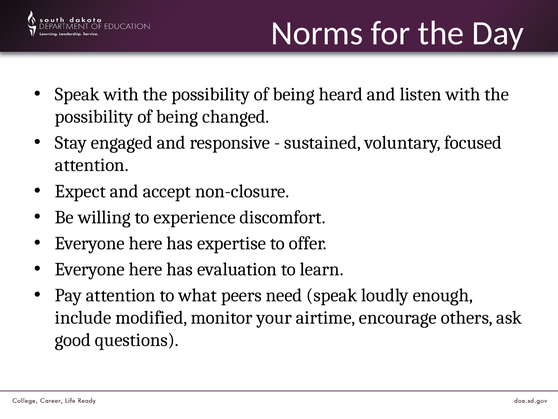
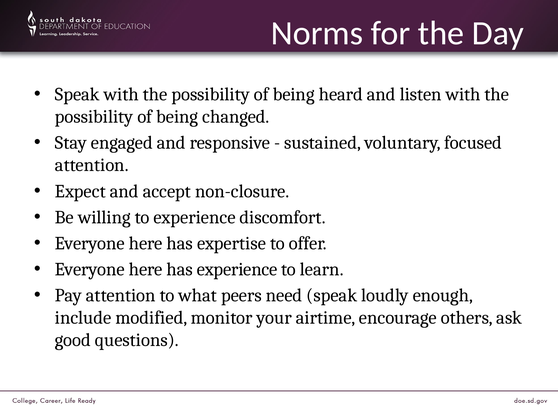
has evaluation: evaluation -> experience (237, 269)
